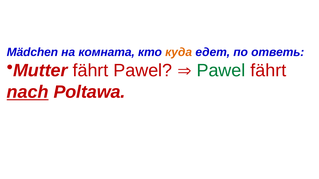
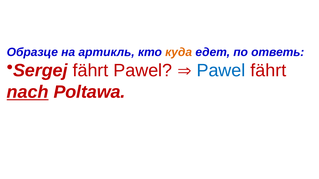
Mädchen: Mädchen -> Образце (32, 52)
комната: комната -> артикль (107, 52)
Mutter: Mutter -> Sergej (40, 71)
Pawel colour: green -> blue (221, 71)
